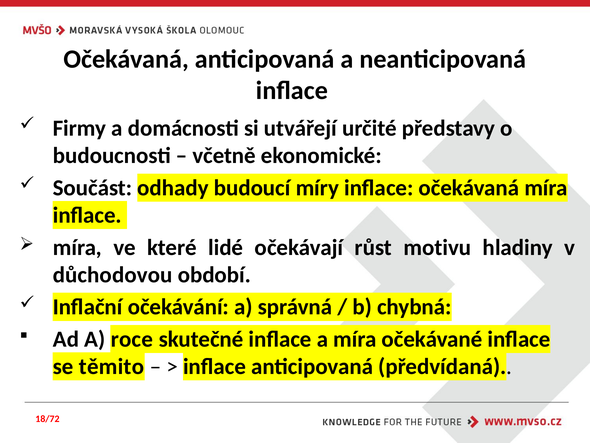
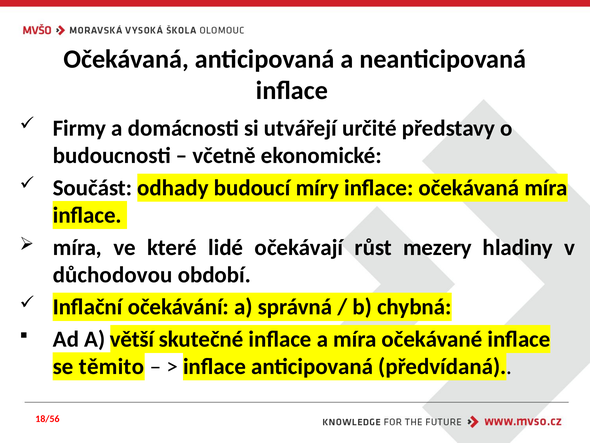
motivu: motivu -> mezery (437, 247)
roce: roce -> větší (132, 339)
18/72: 18/72 -> 18/56 (47, 419)
